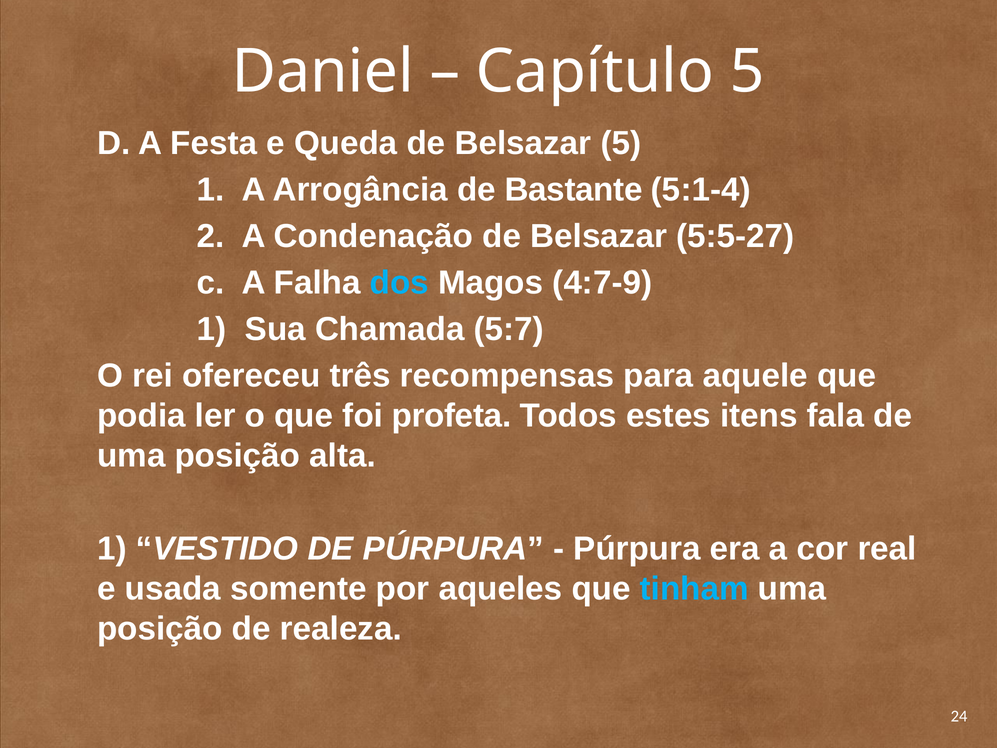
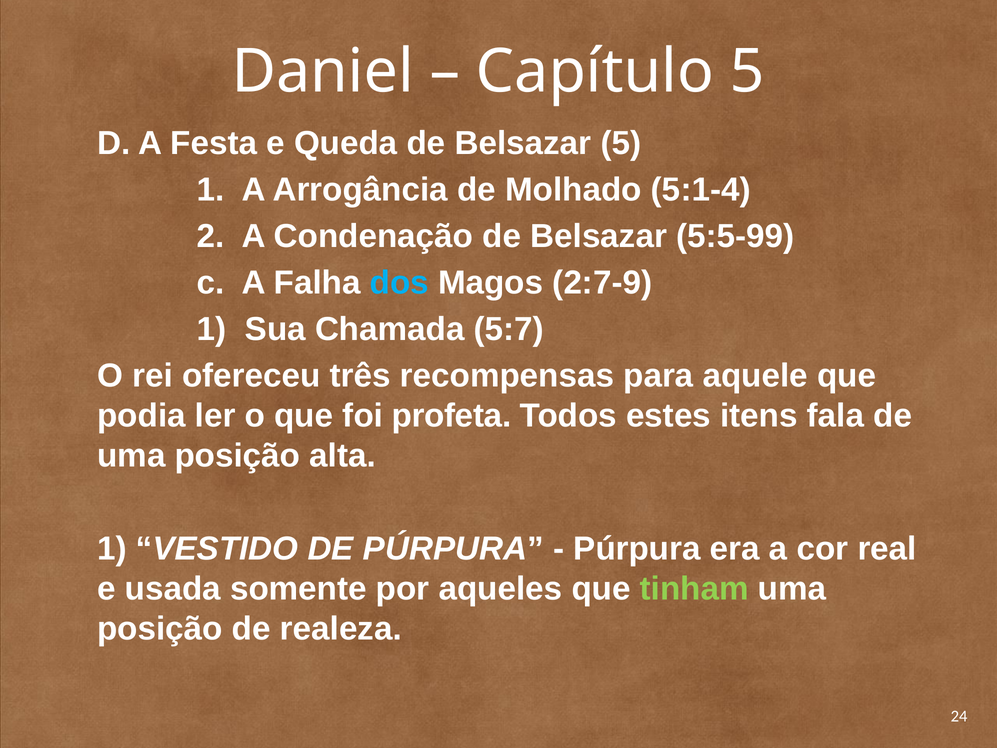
Bastante: Bastante -> Molhado (573, 190)
5:5-27: 5:5-27 -> 5:5-99 (735, 236)
4:7-9: 4:7-9 -> 2:7-9 (602, 283)
tinham colour: light blue -> light green (694, 588)
